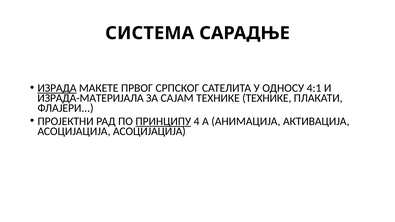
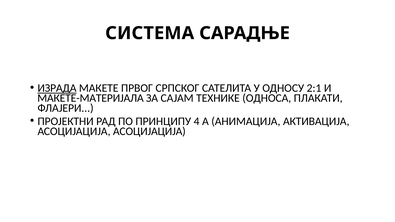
4:1: 4:1 -> 2:1 (314, 88)
ИЗРАДА-МАТЕРИЈАЛА: ИЗРАДА-МАТЕРИЈАЛА -> МАКЕТЕ-МАТЕРИЈАЛА (91, 98)
ТЕХНИКЕ ТЕХНИКЕ: ТЕХНИКЕ -> ОДНОСА (267, 98)
ПРИНЦИПУ underline: present -> none (163, 121)
